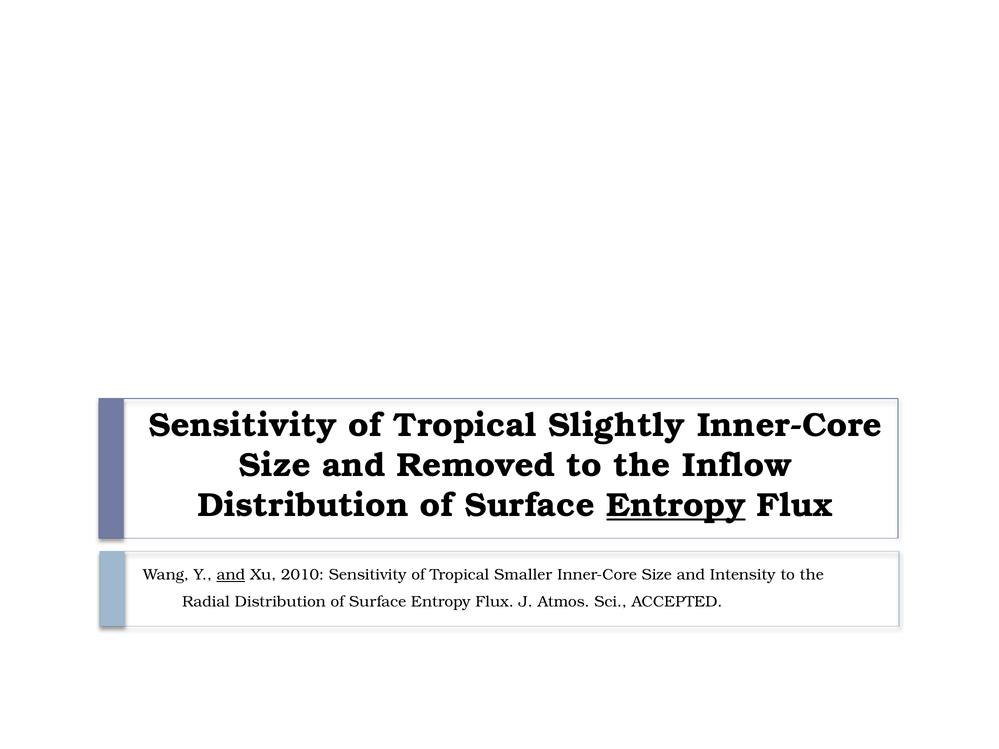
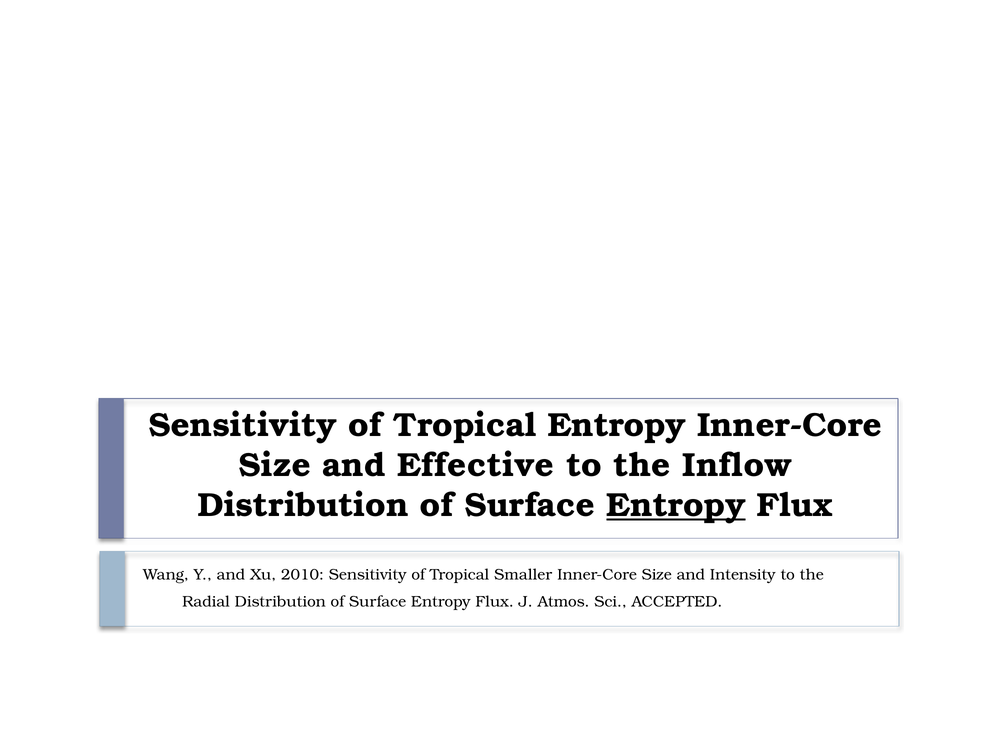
Tropical Slightly: Slightly -> Entropy (617, 425)
Removed: Removed -> Effective (476, 465)
and underline: present -> none (231, 575)
